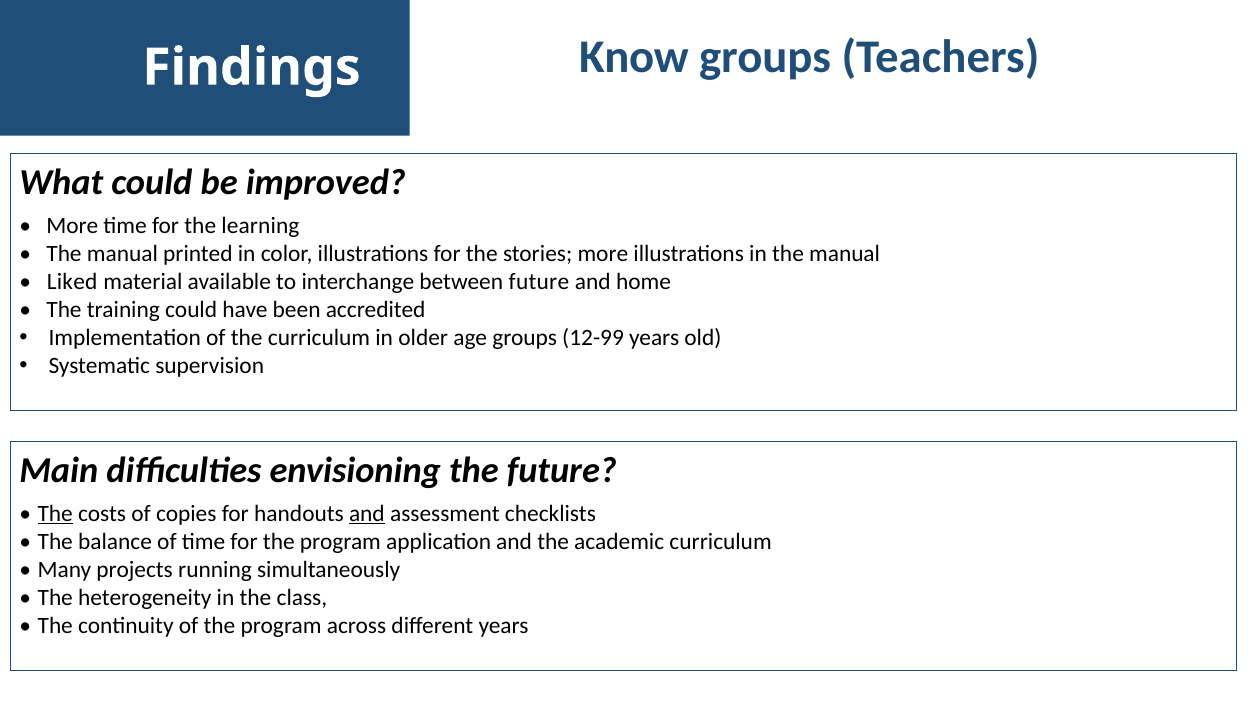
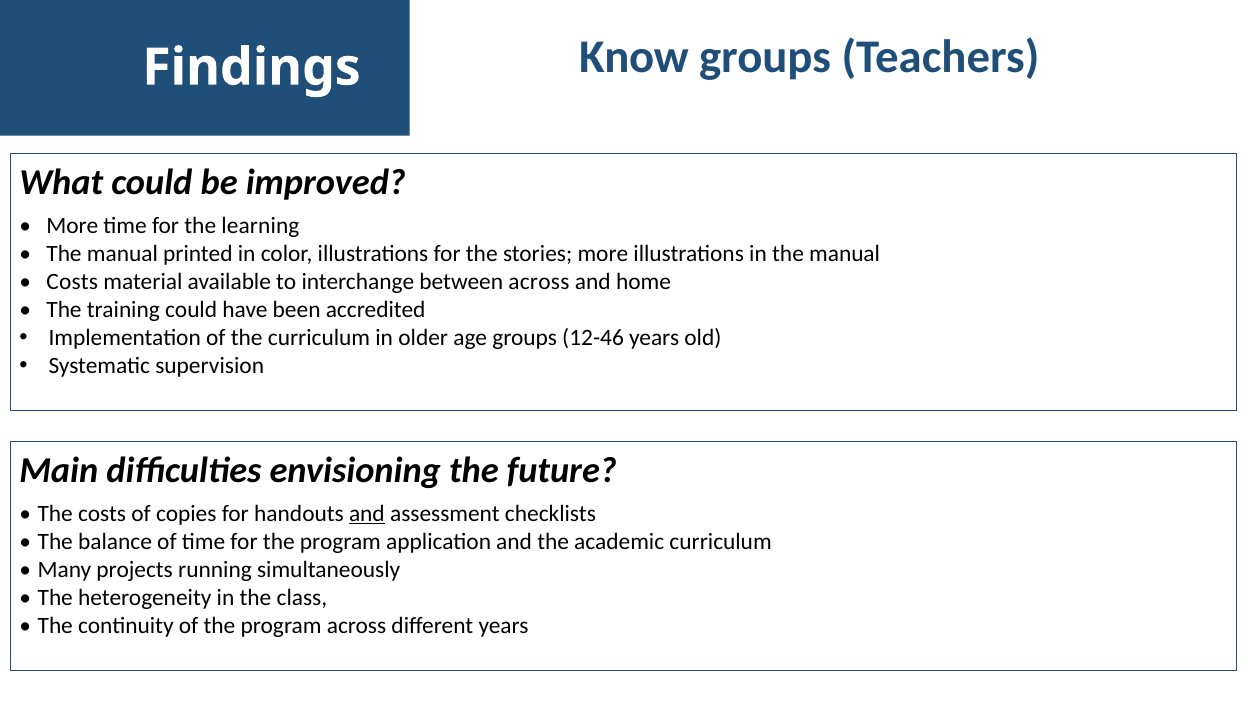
Liked: Liked -> Costs (72, 281)
between future: future -> across (539, 281)
12-99: 12-99 -> 12-46 (593, 338)
The underline: present -> none (55, 513)
